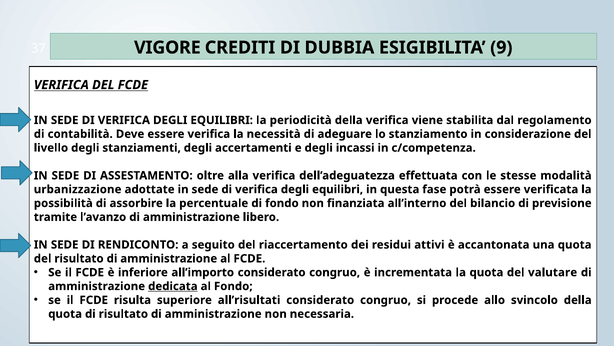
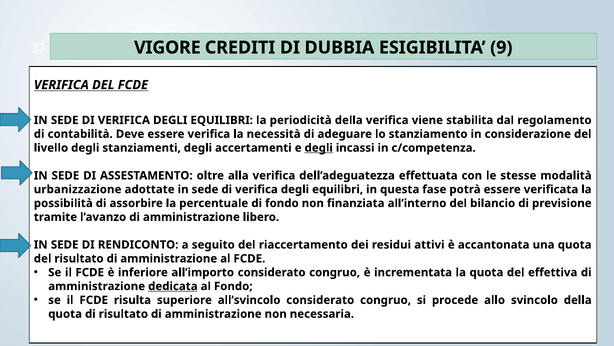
degli underline: none -> present (319, 148)
valutare: valutare -> effettiva (553, 272)
all’risultati: all’risultati -> all’svincolo (249, 300)
